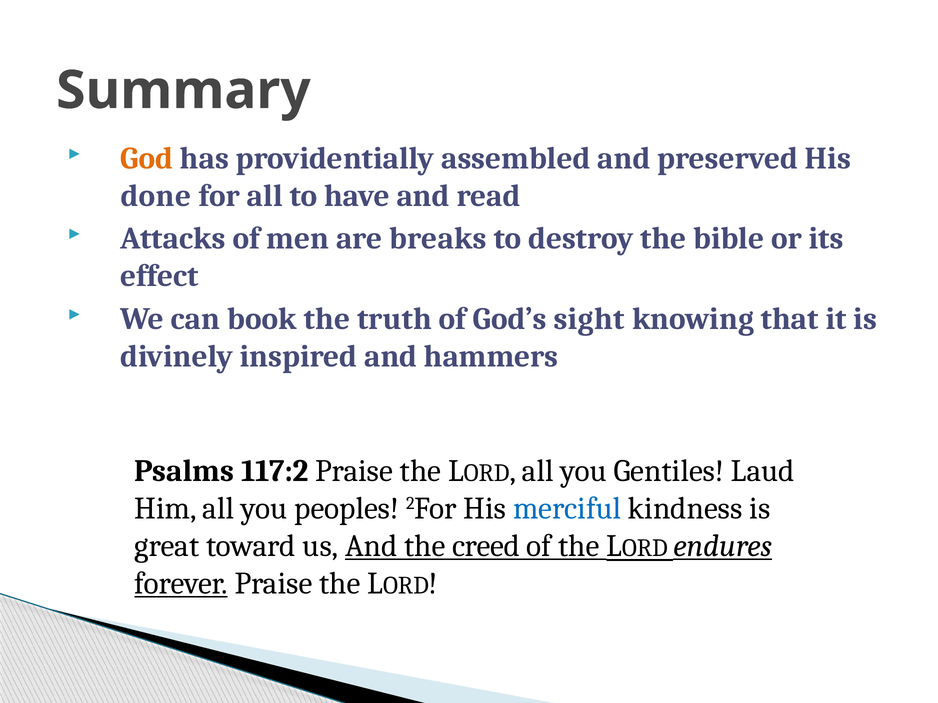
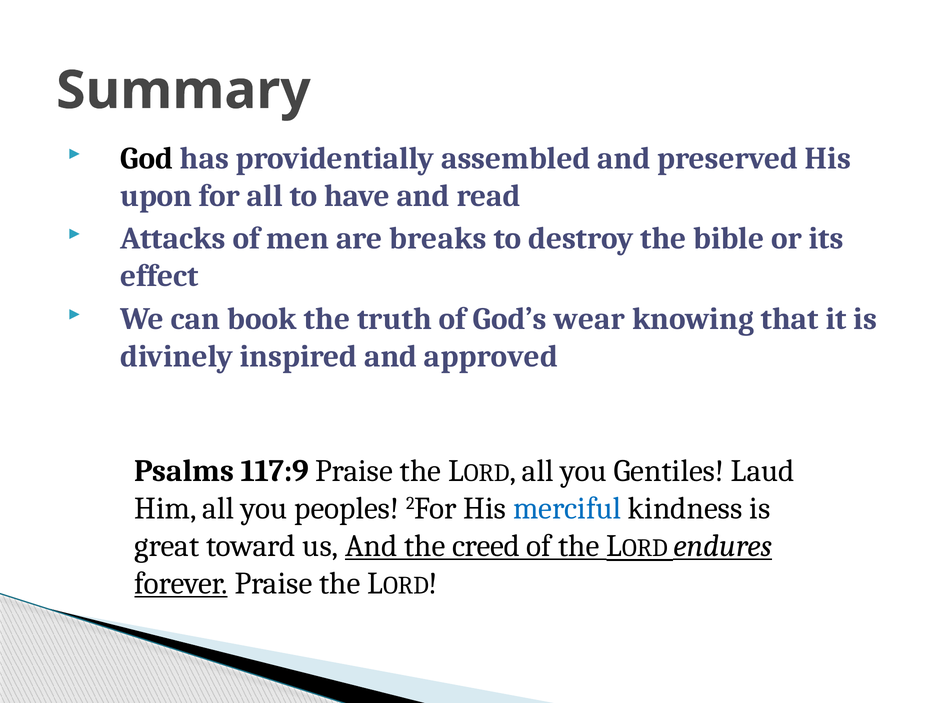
God colour: orange -> black (147, 159)
done: done -> upon (156, 196)
sight: sight -> wear (589, 319)
hammers: hammers -> approved (491, 357)
117:2: 117:2 -> 117:9 (275, 471)
